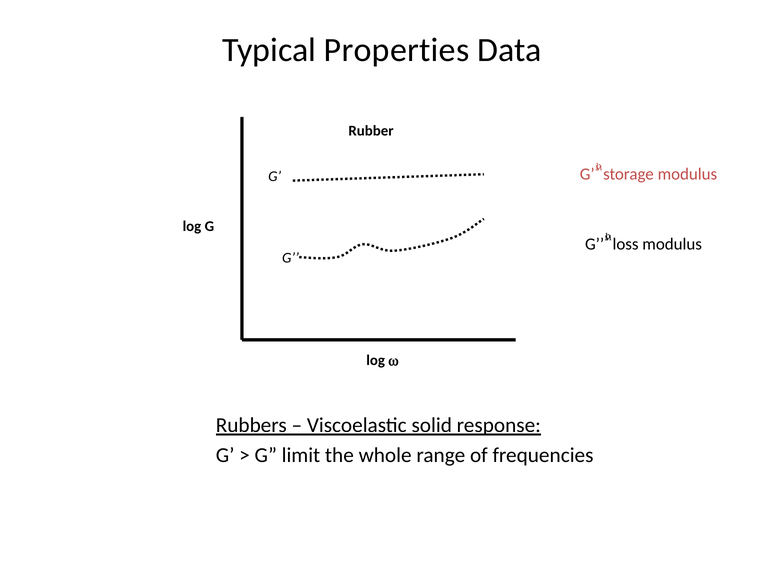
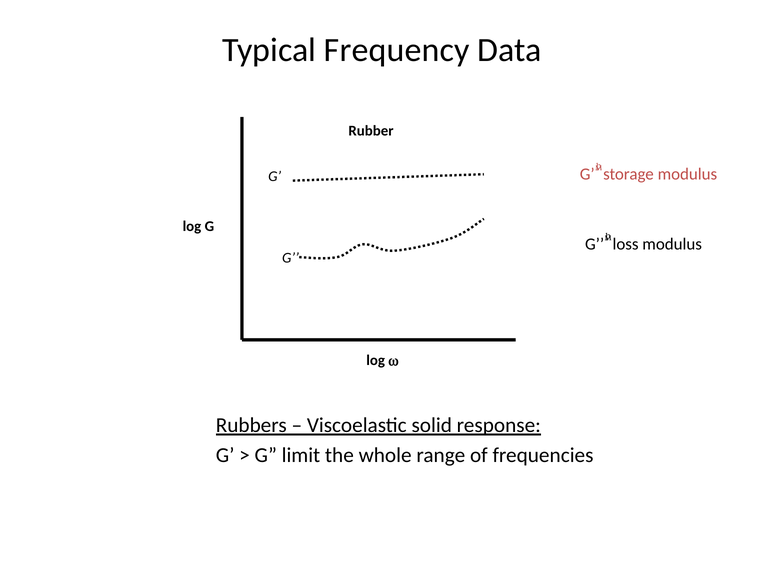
Properties: Properties -> Frequency (397, 50)
